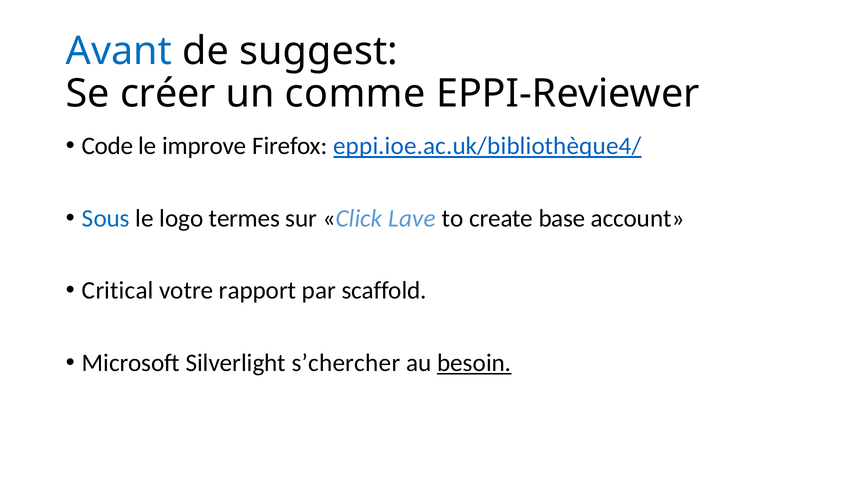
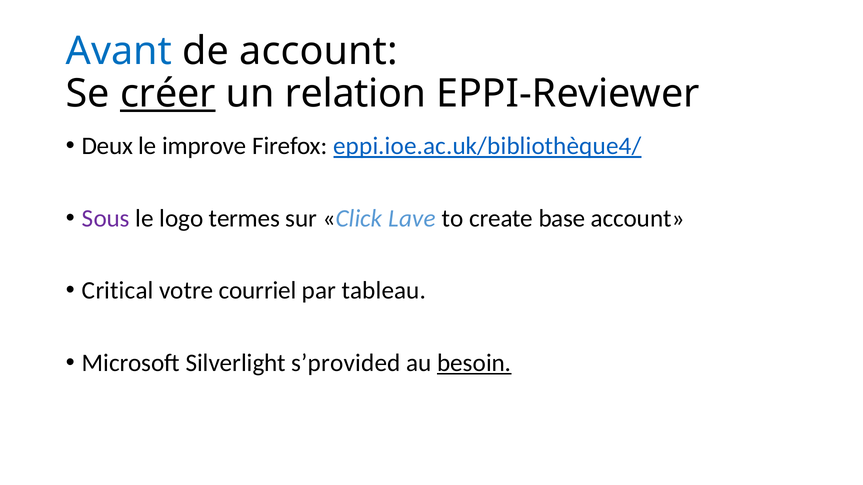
de suggest: suggest -> account (319, 51)
créer underline: none -> present (168, 94)
comme: comme -> relation (356, 94)
Code: Code -> Deux (107, 146)
Sous colour: blue -> purple (106, 219)
rapport: rapport -> courriel (258, 291)
scaffold: scaffold -> tableau (384, 291)
s’chercher: s’chercher -> s’provided (346, 363)
